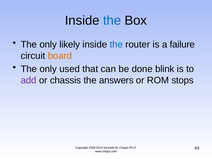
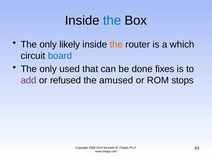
the colour: blue -> orange (116, 44)
failure: failure -> which (182, 44)
board colour: orange -> blue (60, 56)
blink: blink -> fixes (165, 69)
chassis: chassis -> refused (66, 80)
answers: answers -> amused (116, 80)
